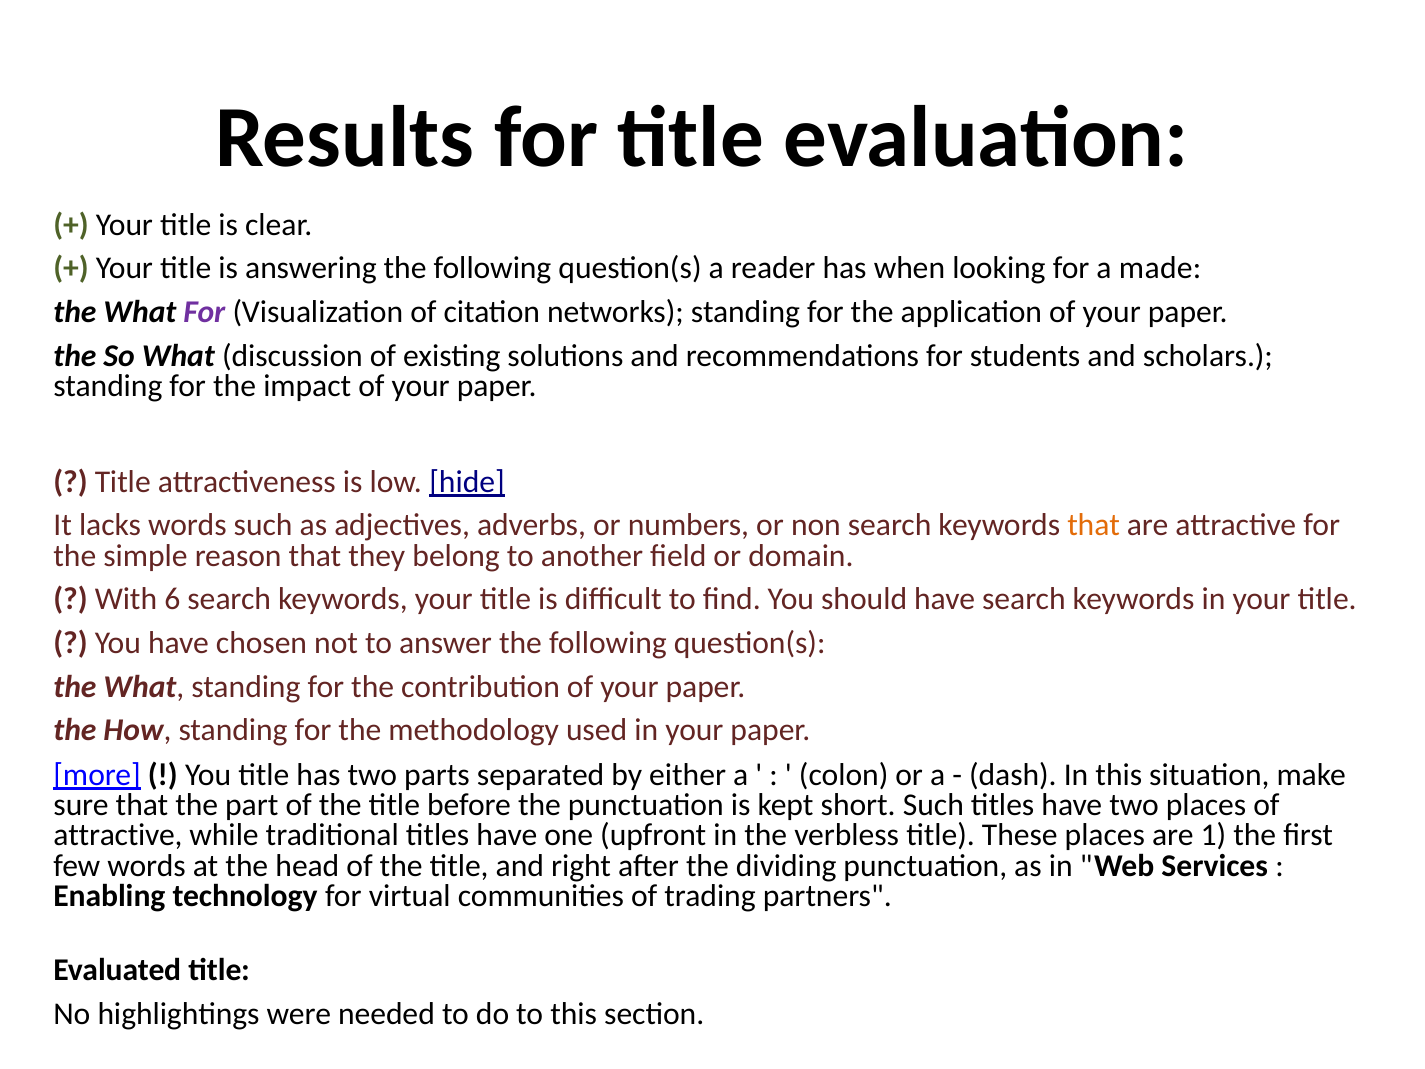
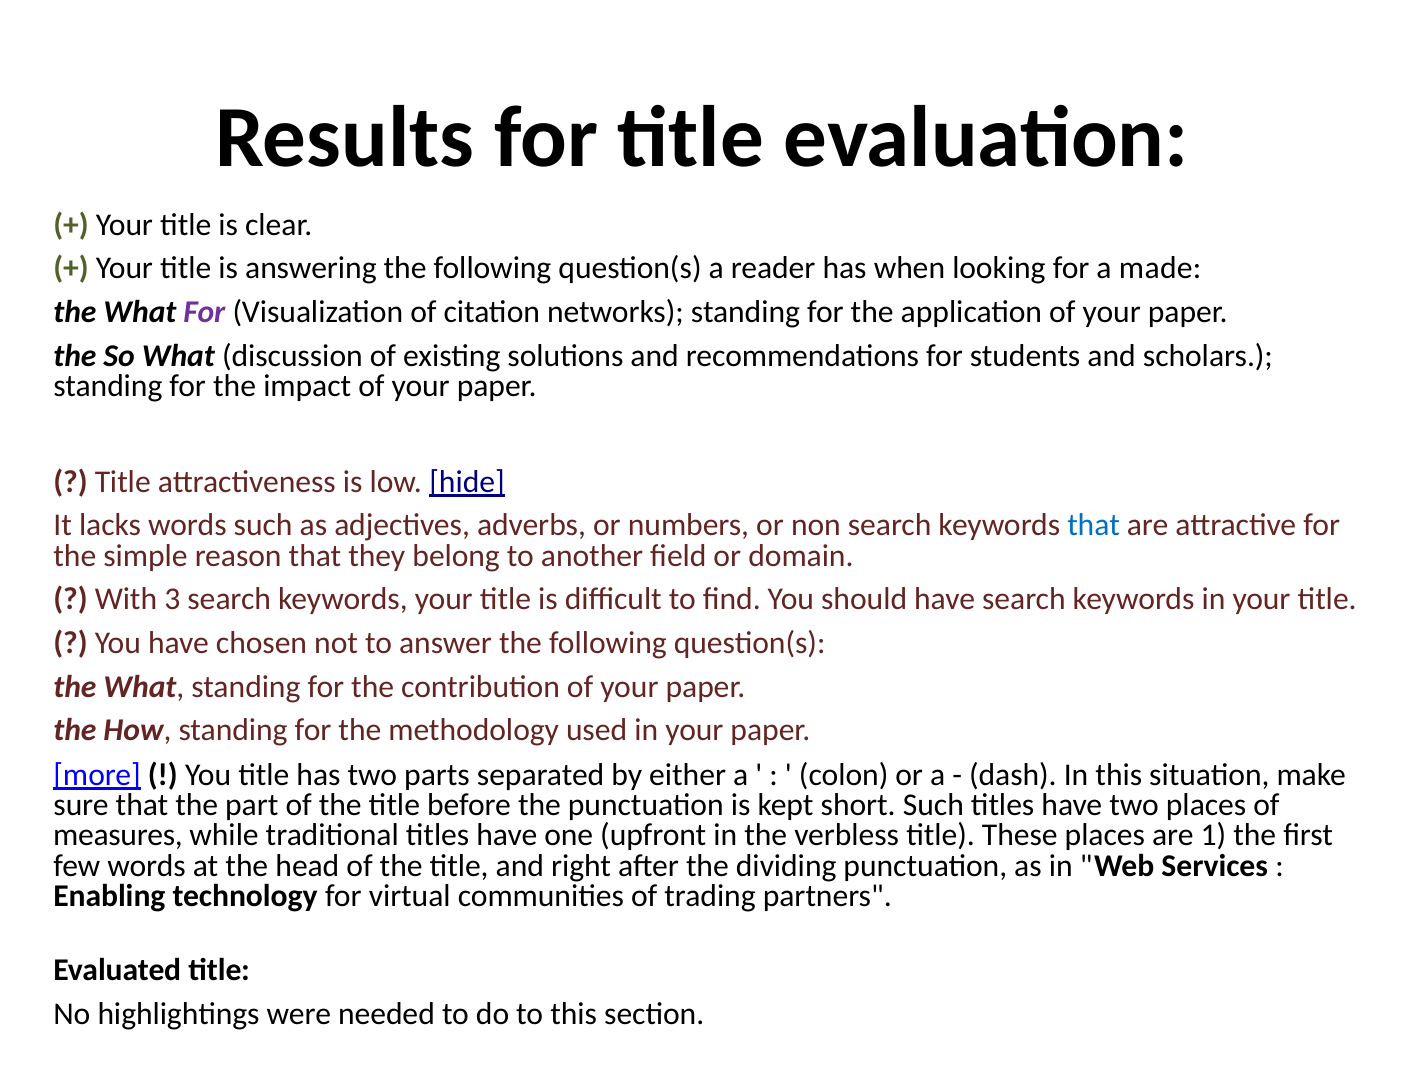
that colour: orange -> blue (1094, 525)
6: 6 -> 3 (172, 599)
attractive: attractive -> measures (118, 835)
